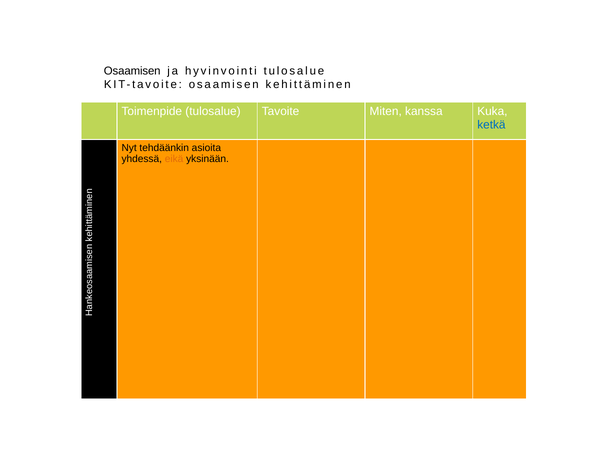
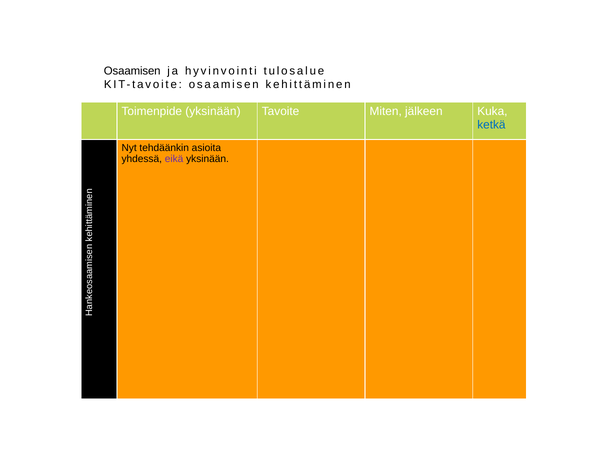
Toimenpide tulosalue: tulosalue -> yksinään (213, 111)
kanssa: kanssa -> jälkeen (424, 111)
eikä colour: orange -> purple (174, 159)
